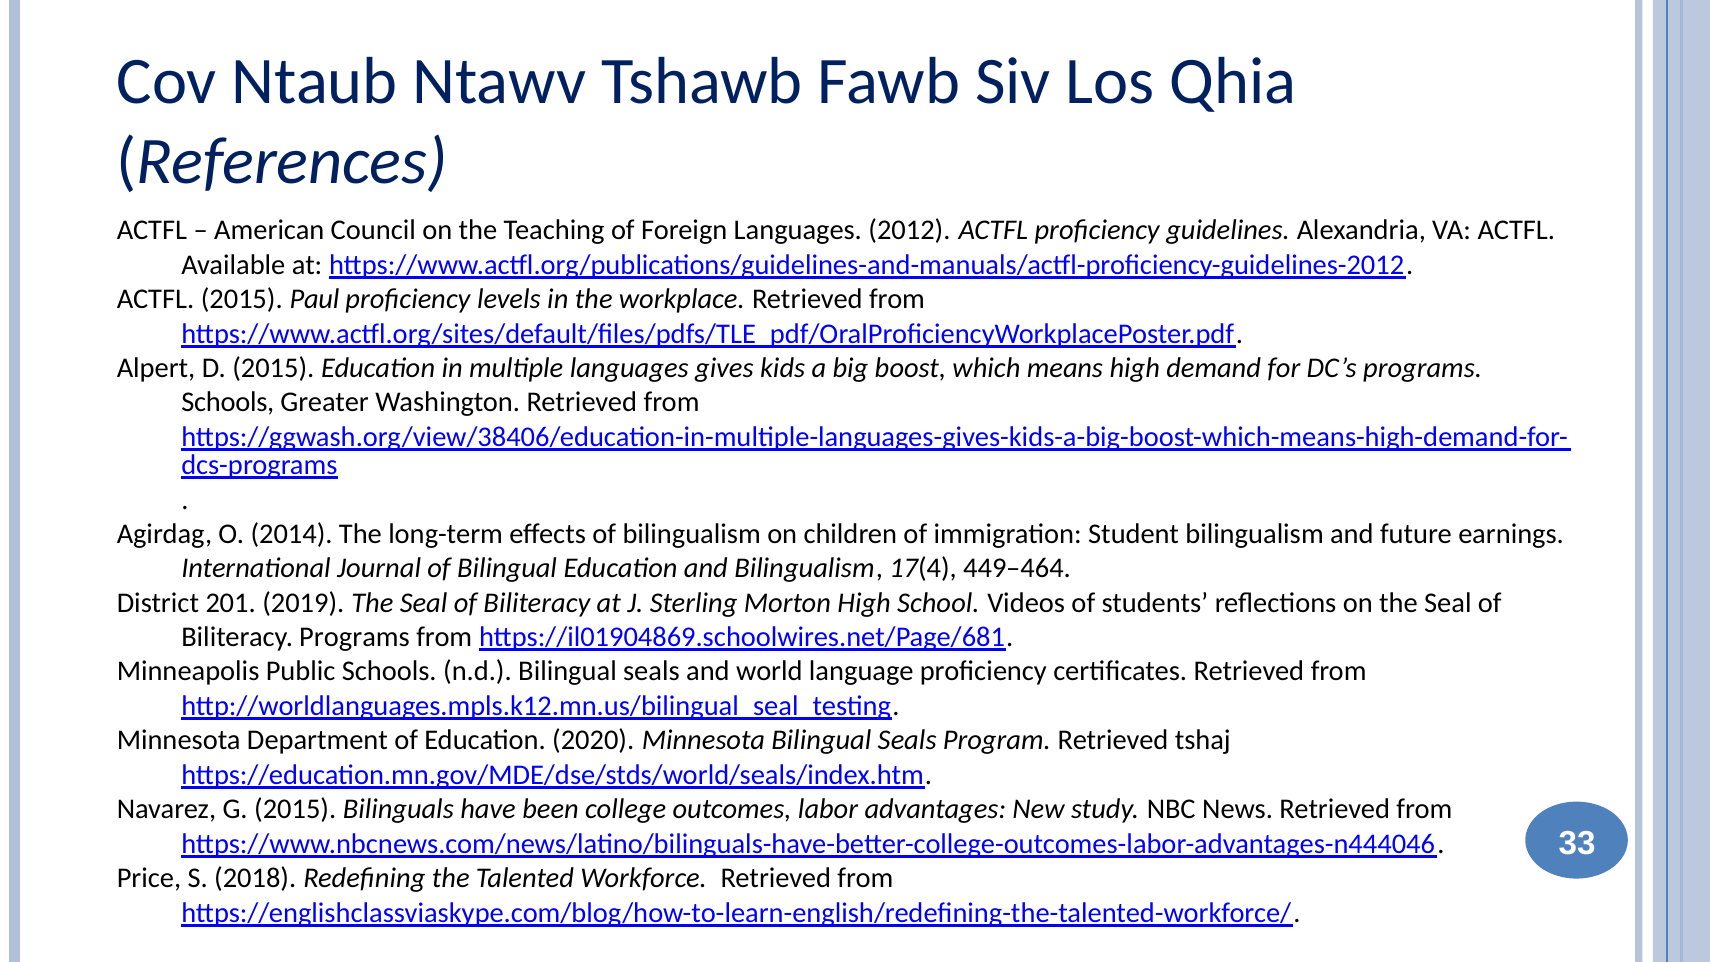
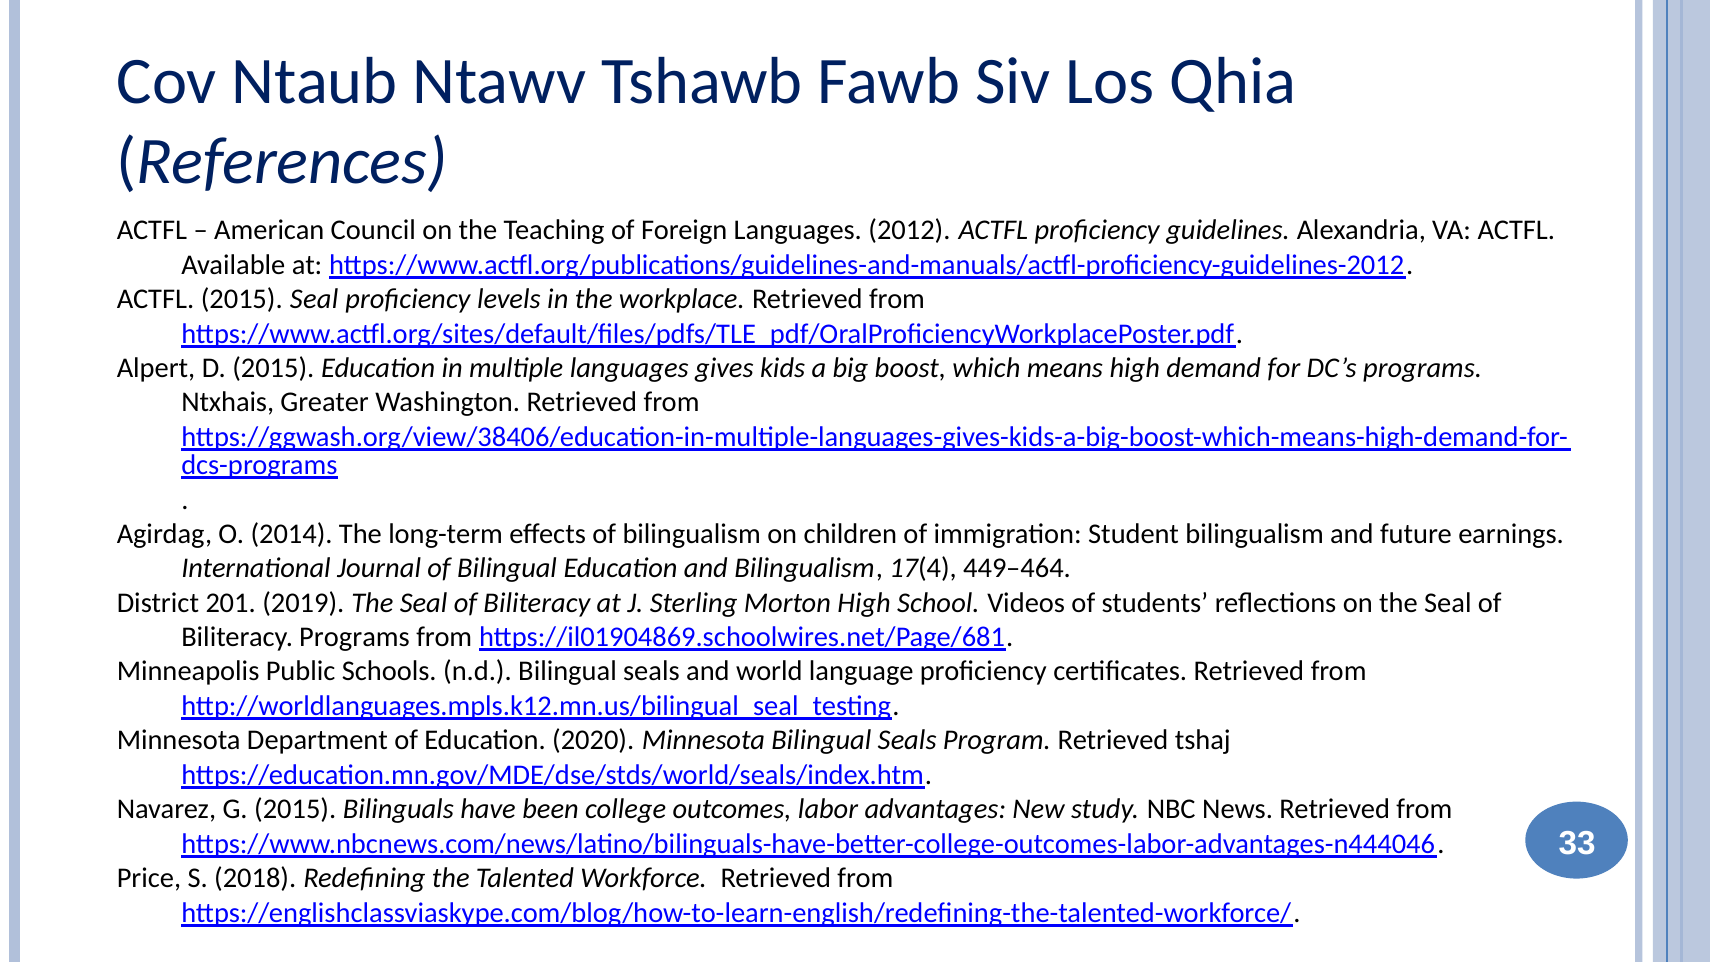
2015 Paul: Paul -> Seal (314, 299)
Schools: Schools -> Ntxhais (228, 403)
